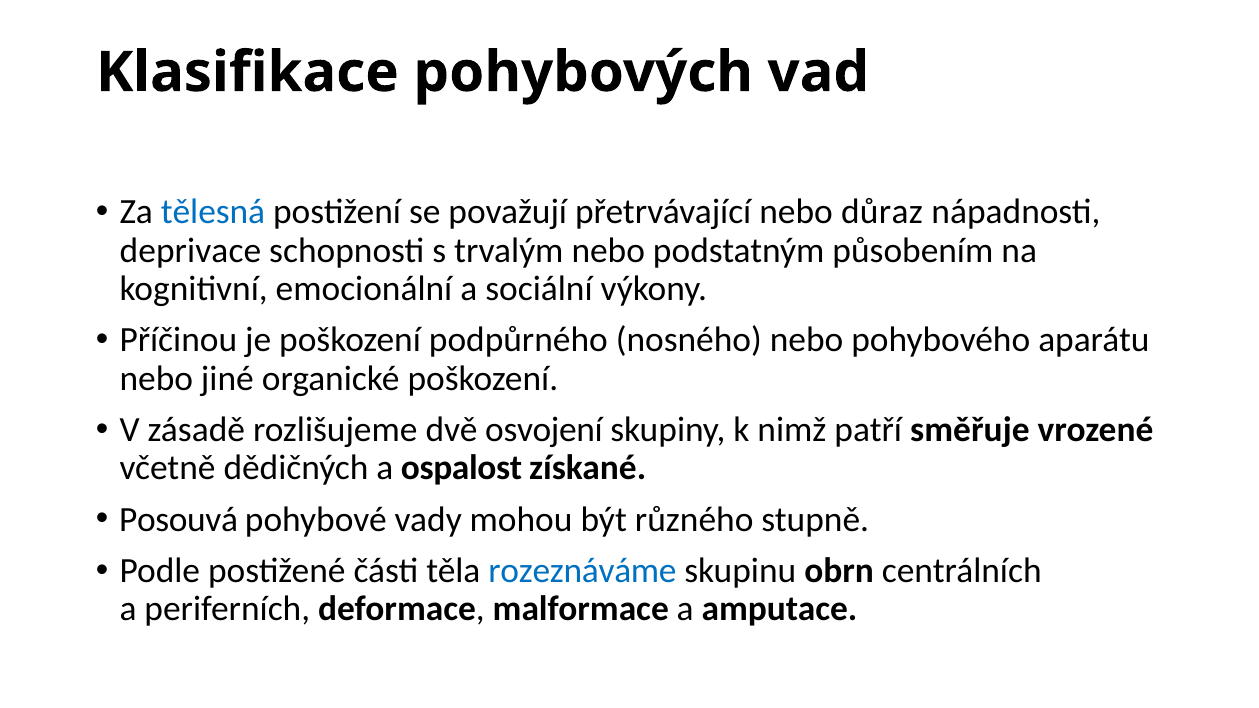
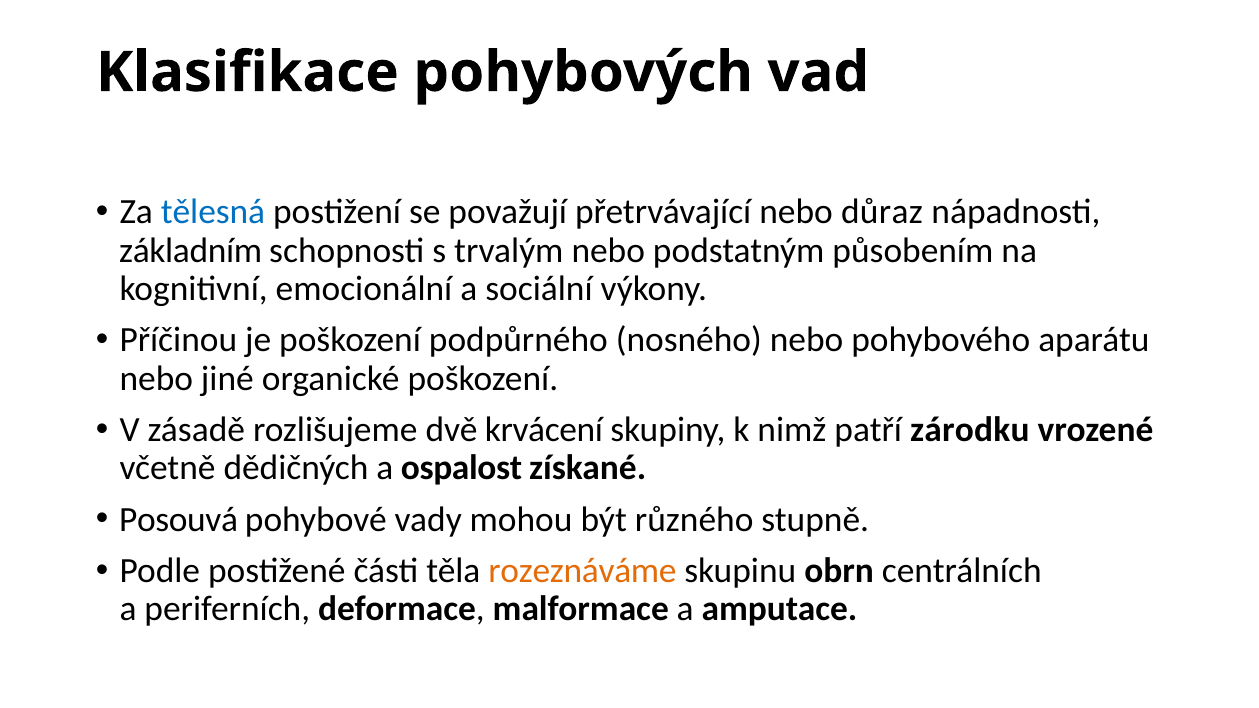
deprivace: deprivace -> základním (191, 250)
osvojení: osvojení -> krvácení (544, 430)
směřuje: směřuje -> zárodku (970, 430)
rozeznáváme colour: blue -> orange (582, 571)
